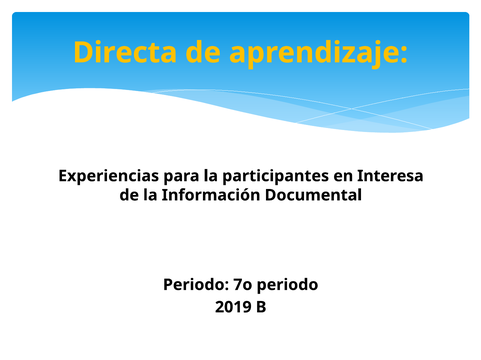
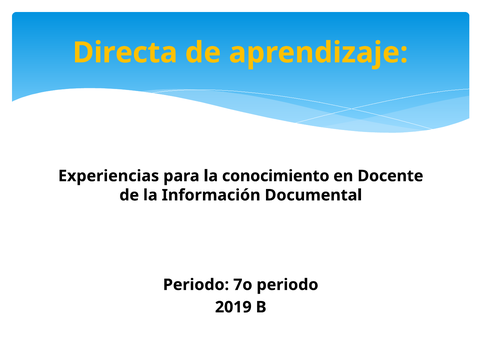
participantes: participantes -> conocimiento (276, 176)
Interesa: Interesa -> Docente (390, 176)
